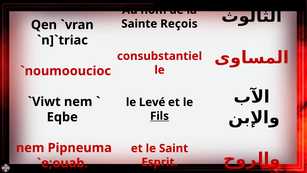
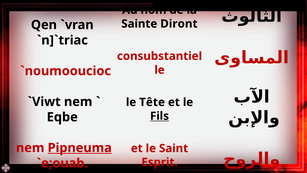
Reçois: Reçois -> Diront (179, 24)
Levé: Levé -> Tête (152, 102)
Pipneuma underline: none -> present (80, 148)
